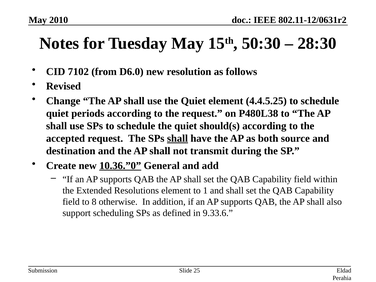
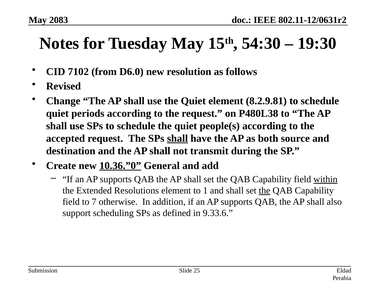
2010: 2010 -> 2083 (59, 20)
50:30: 50:30 -> 54:30 (261, 43)
28:30: 28:30 -> 19:30 (317, 43)
4.4.5.25: 4.4.5.25 -> 8.2.9.81 (266, 101)
should(s: should(s -> people(s (220, 126)
within underline: none -> present (325, 179)
the underline: none -> present (265, 191)
8: 8 -> 7 (94, 202)
